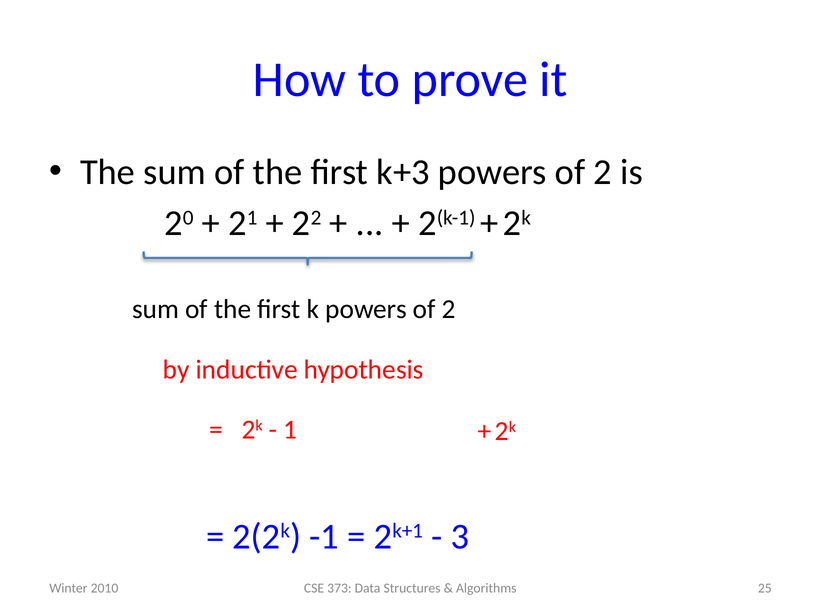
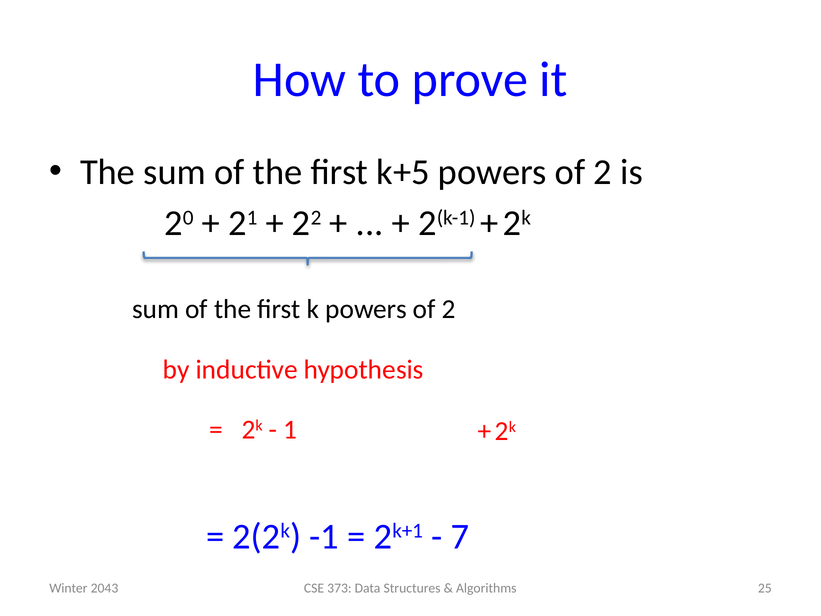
k+3: k+3 -> k+5 (403, 172)
3: 3 -> 7 (460, 536)
2010: 2010 -> 2043 (104, 588)
